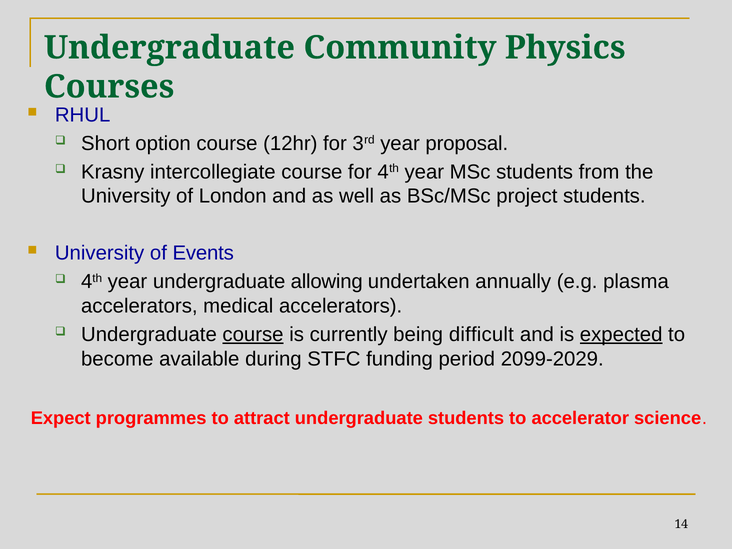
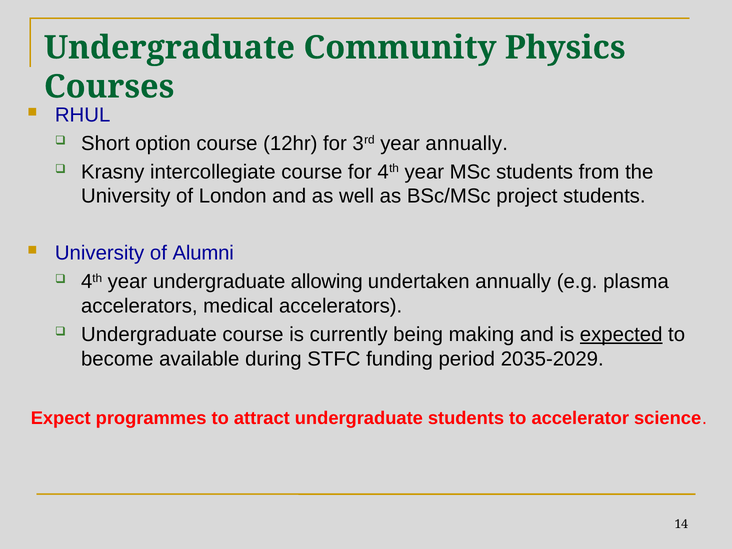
year proposal: proposal -> annually (467, 143)
Events: Events -> Alumni (203, 253)
course underline: present -> none (253, 335)
difficult: difficult -> making (481, 335)
2099-2029: 2099-2029 -> 2035-2029 (552, 359)
